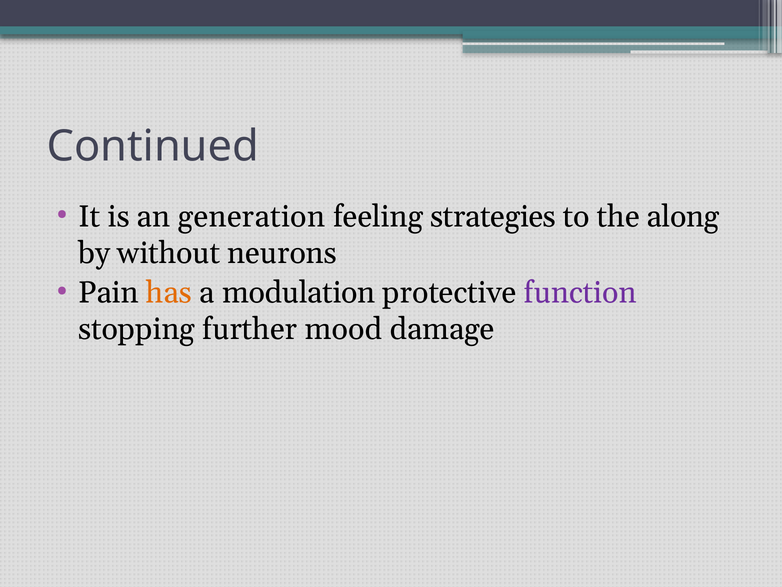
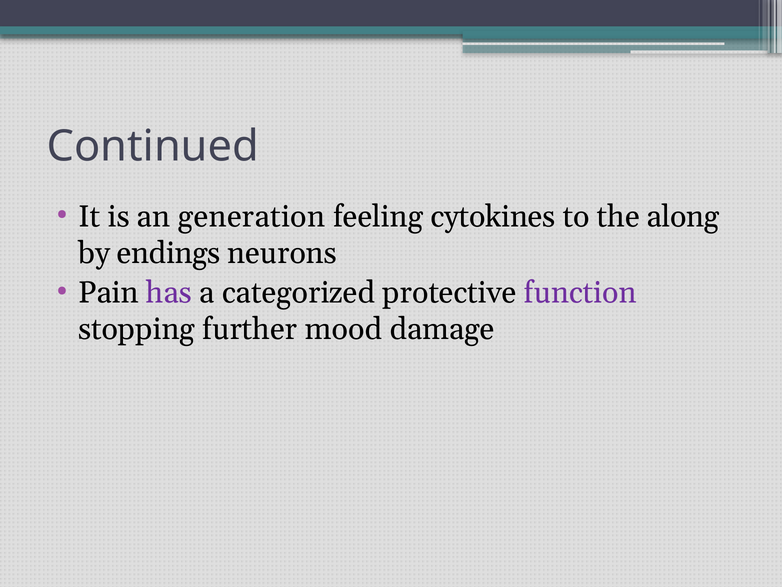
strategies: strategies -> cytokines (493, 217)
without: without -> endings (169, 253)
has colour: orange -> purple (169, 293)
modulation: modulation -> categorized (299, 293)
